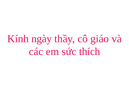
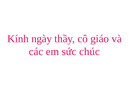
thích: thích -> chúc (90, 52)
